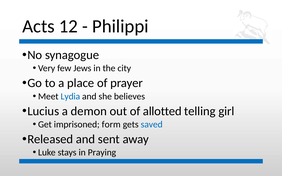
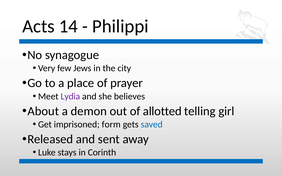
12: 12 -> 14 (68, 26)
Lydia colour: blue -> purple (70, 96)
Lucius: Lucius -> About (43, 111)
Praying: Praying -> Corinth (102, 153)
